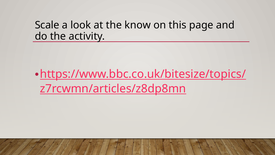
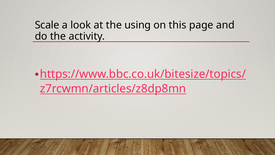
know: know -> using (138, 25)
